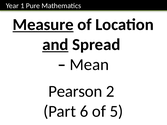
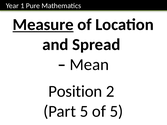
and underline: present -> none (55, 45)
Pearson: Pearson -> Position (75, 91)
Part 6: 6 -> 5 (84, 111)
